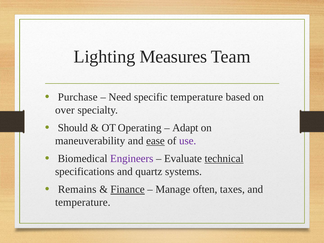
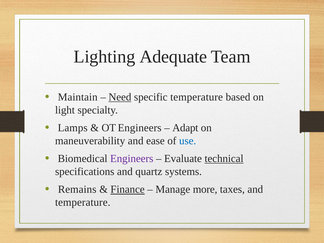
Measures: Measures -> Adequate (173, 57)
Purchase: Purchase -> Maintain (78, 97)
Need underline: none -> present (120, 97)
over: over -> light (65, 110)
Should: Should -> Lamps (73, 128)
OT Operating: Operating -> Engineers (140, 128)
ease underline: present -> none (155, 141)
use colour: purple -> blue (188, 141)
often: often -> more (205, 189)
